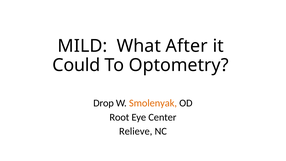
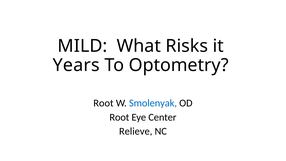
After: After -> Risks (187, 46)
Could: Could -> Years (76, 65)
Drop: Drop -> Root (103, 103)
Smolenyak colour: orange -> blue (153, 103)
